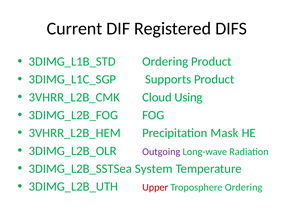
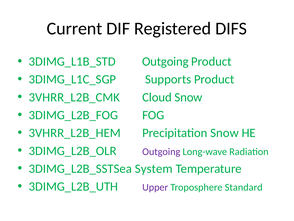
3DIMG_L1B_STD Ordering: Ordering -> Outgoing (165, 61)
Cloud Using: Using -> Snow (188, 97)
Precipitation Mask: Mask -> Snow (225, 133)
Upper colour: red -> purple (155, 187)
Troposphere Ordering: Ordering -> Standard (244, 187)
